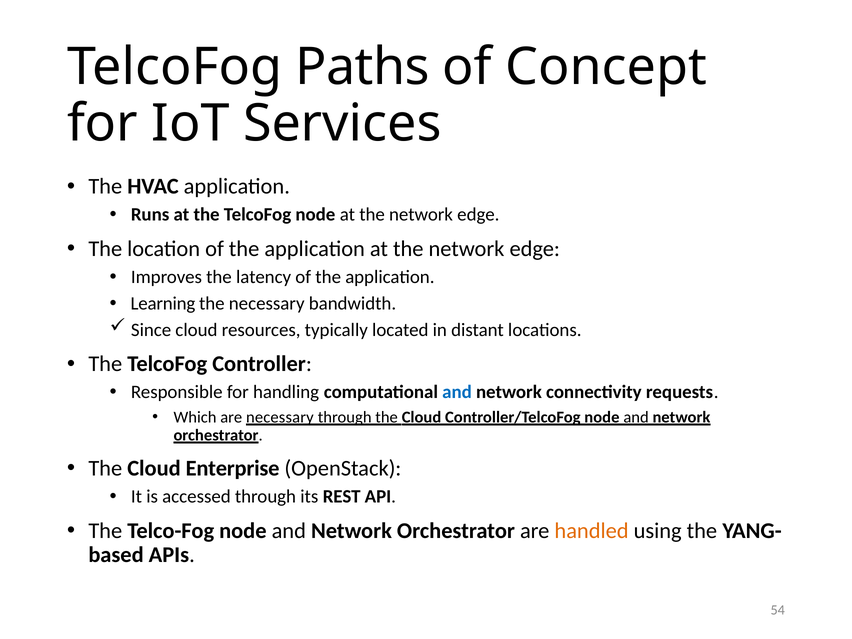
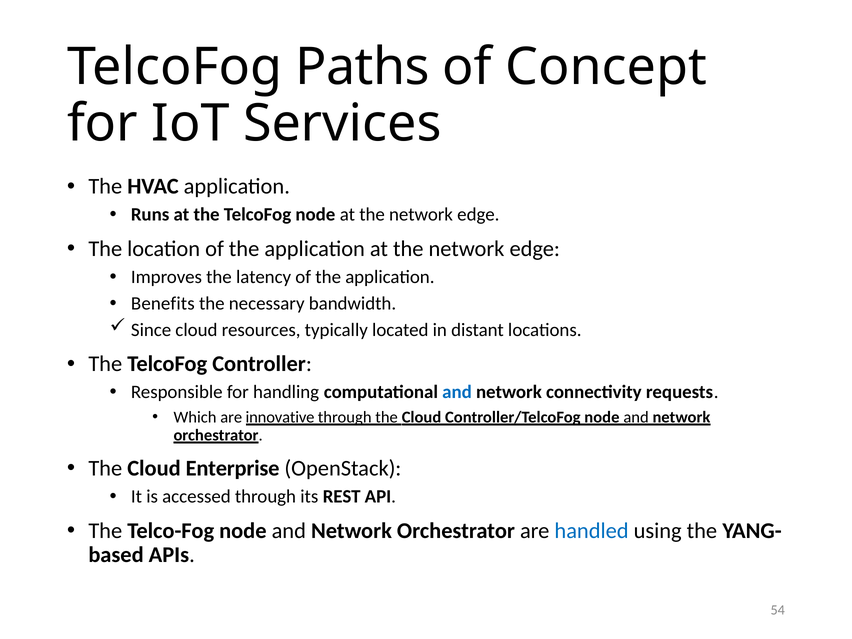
Learning: Learning -> Benefits (163, 303)
are necessary: necessary -> innovative (280, 417)
handled colour: orange -> blue (592, 531)
